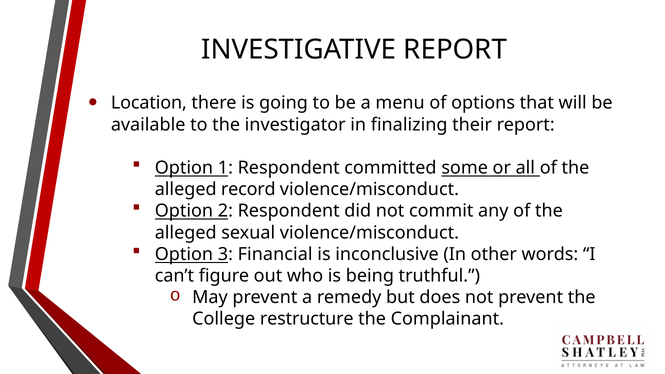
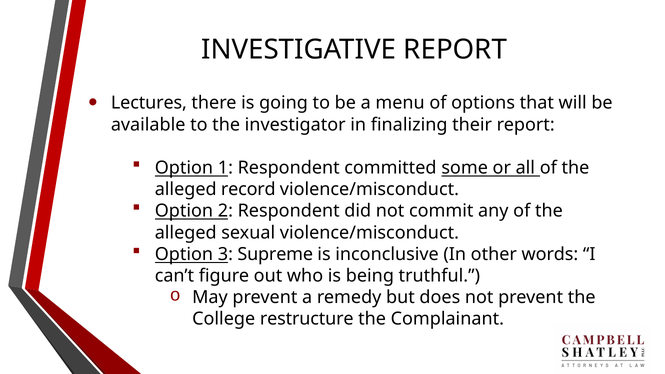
Location: Location -> Lectures (149, 103)
Financial: Financial -> Supreme (275, 254)
